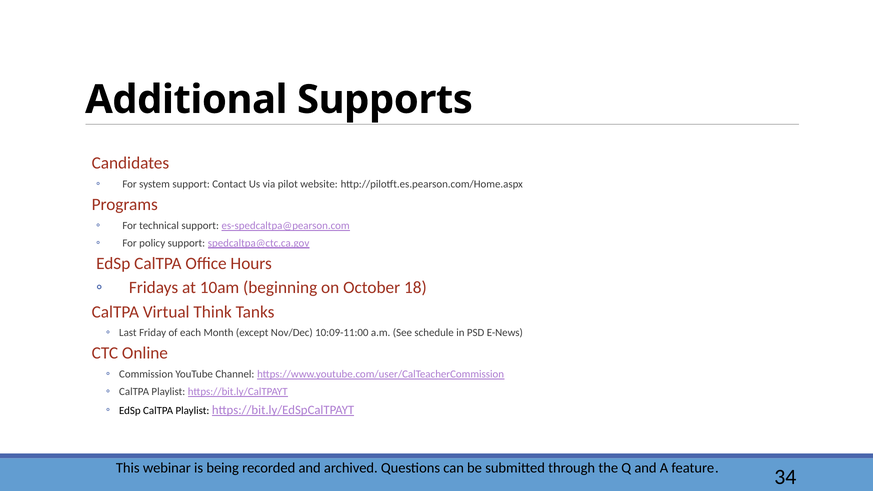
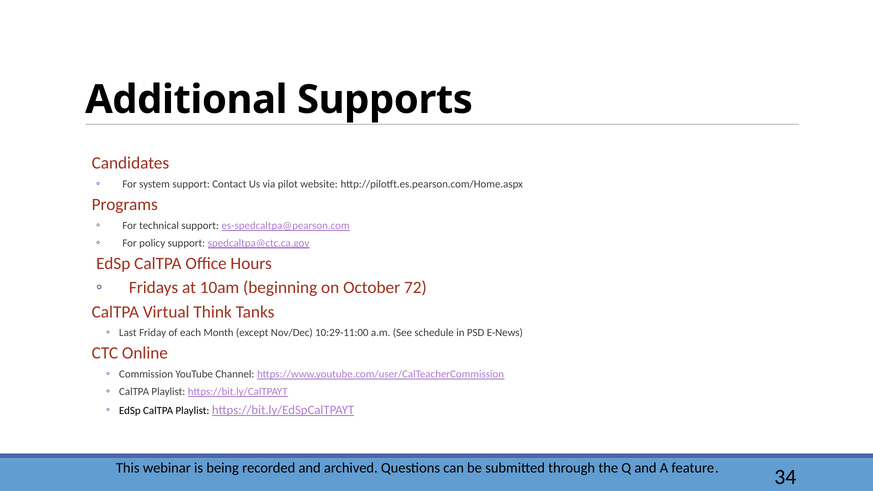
18: 18 -> 72 (415, 288)
10:09-11:00: 10:09-11:00 -> 10:29-11:00 (342, 333)
